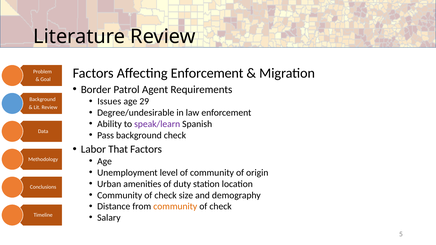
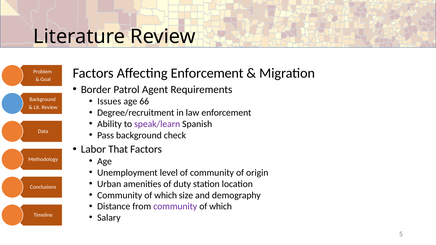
29: 29 -> 66 (144, 102)
Degree/undesirable: Degree/undesirable -> Degree/recruitment (136, 113)
check: check -> which (166, 195)
community colour: orange -> purple (175, 207)
check: check -> which (221, 207)
